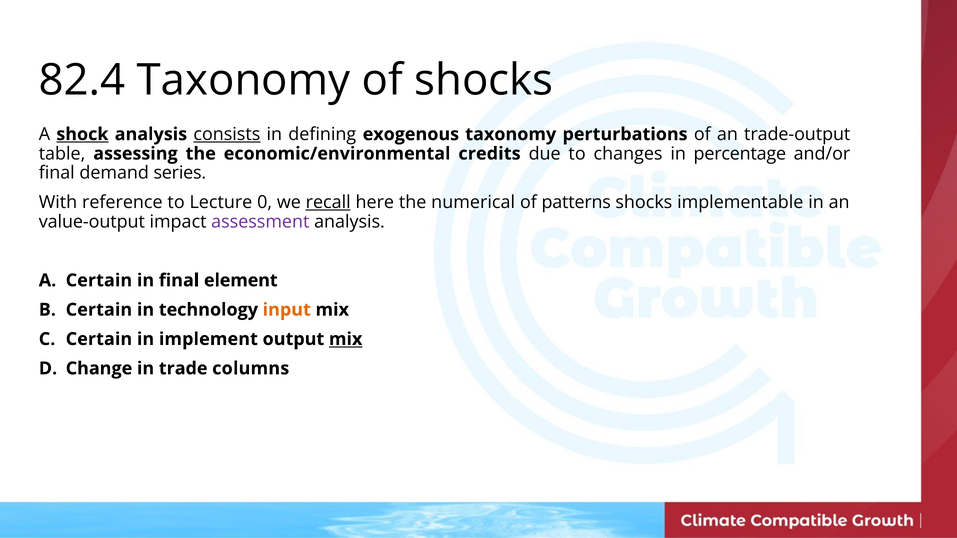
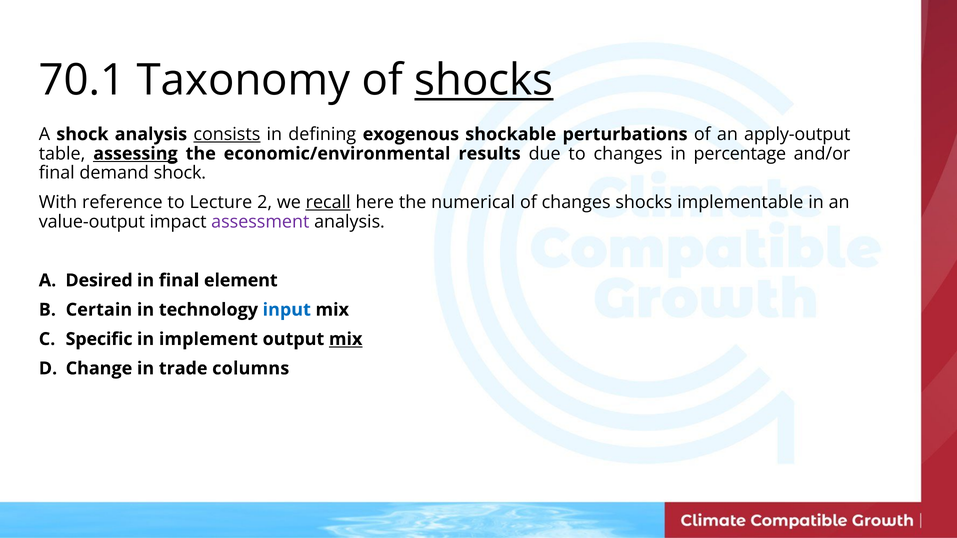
82.4: 82.4 -> 70.1 (82, 80)
shocks underline: none -> present (484, 80)
shock underline: present -> none (82, 134)
exogenous taxonomy: taxonomy -> shockable (511, 134)
trade-output: trade-output -> apply-output (797, 134)
assessing underline: none -> present (135, 154)
credits: credits -> results (490, 154)
demand series: series -> shock (180, 173)
0: 0 -> 2 (265, 202)
of patterns: patterns -> changes (576, 202)
A Certain: Certain -> Desired (99, 281)
input colour: orange -> blue (287, 310)
Certain: Certain -> Specific (99, 339)
